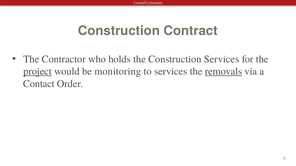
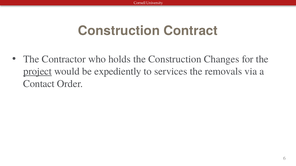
Construction Services: Services -> Changes (222, 59)
monitoring: monitoring -> expediently (118, 72)
removals underline: present -> none (223, 72)
